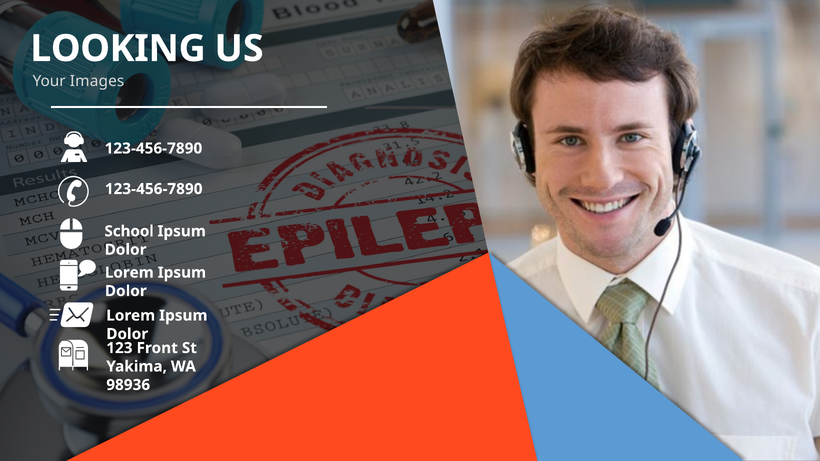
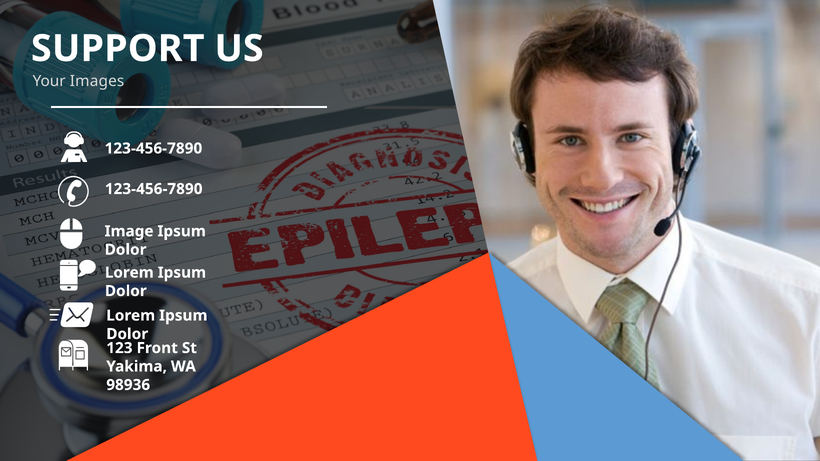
LOOKING: LOOKING -> SUPPORT (118, 49)
School: School -> Image (129, 231)
